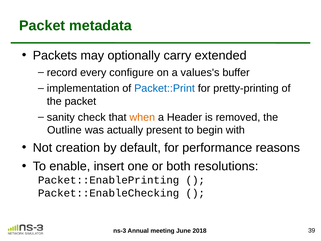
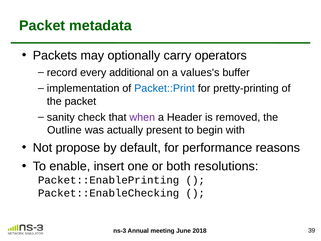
extended: extended -> operators (221, 55)
configure: configure -> additional (132, 72)
when colour: orange -> purple (142, 117)
creation: creation -> propose (78, 148)
